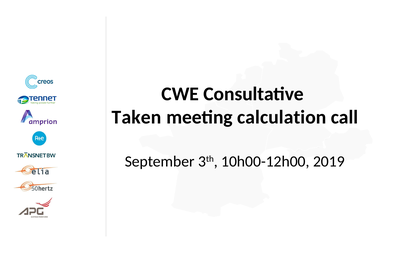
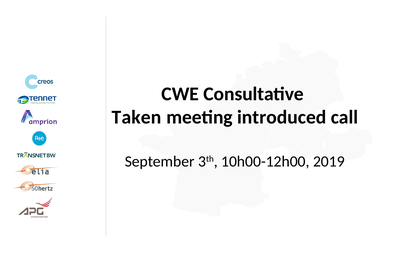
calculation: calculation -> introduced (282, 117)
